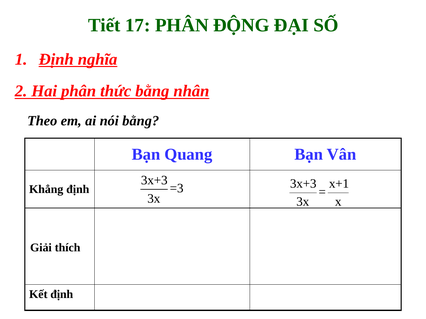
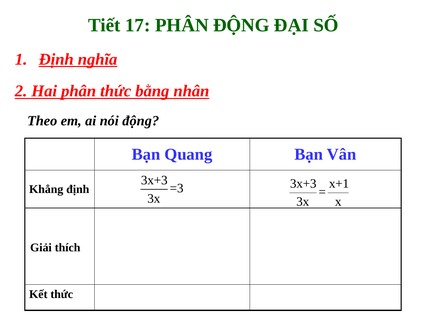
nói bằng: bằng -> động (141, 121)
Kết định: định -> thức (62, 295)
